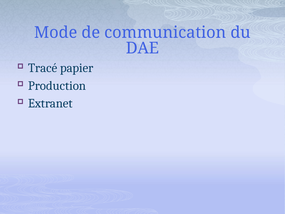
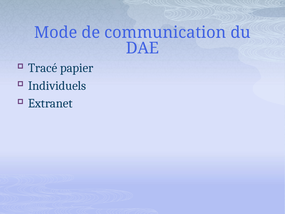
Production: Production -> Individuels (57, 86)
